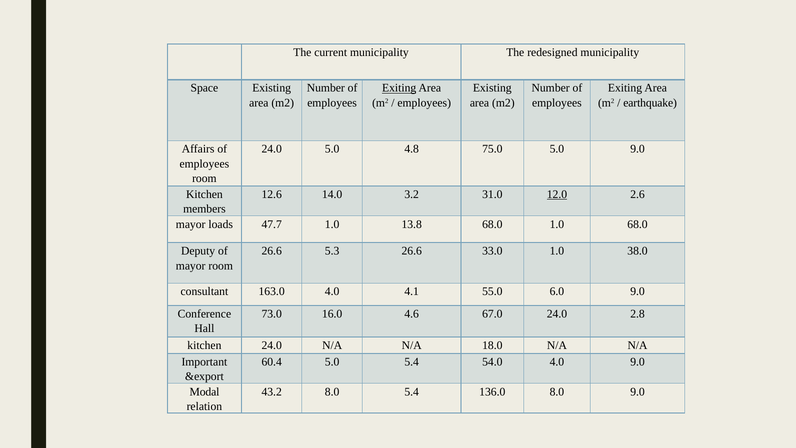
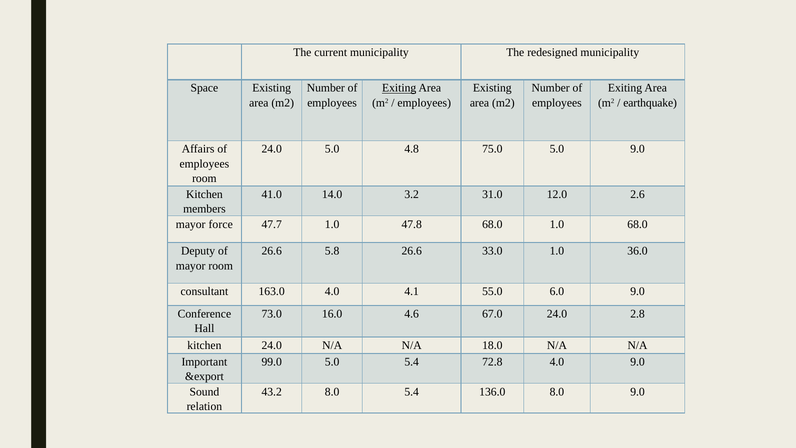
12.6: 12.6 -> 41.0 (272, 194)
12.0 underline: present -> none (557, 194)
loads: loads -> force (221, 224)
13.8: 13.8 -> 47.8 (412, 224)
5.3: 5.3 -> 5.8 (332, 251)
38.0: 38.0 -> 36.0 (638, 251)
60.4: 60.4 -> 99.0 (272, 362)
54.0: 54.0 -> 72.8 (492, 362)
Modal: Modal -> Sound (204, 391)
